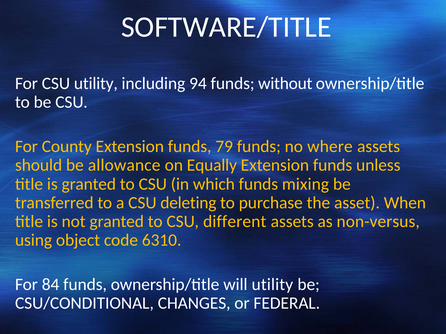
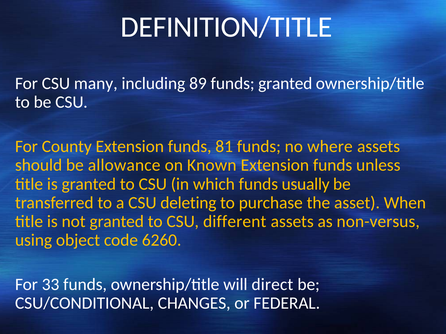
SOFTWARE/TITLE: SOFTWARE/TITLE -> DEFINITION/TITLE (226, 27)
CSU utility: utility -> many (96, 84)
94: 94 -> 89 (198, 84)
funds without: without -> granted (285, 84)
79: 79 -> 81 (224, 147)
Equally: Equally -> Known (212, 165)
mixing: mixing -> usually (306, 184)
6310: 6310 -> 6260 (162, 240)
84: 84 -> 33 (51, 285)
will utility: utility -> direct (272, 285)
